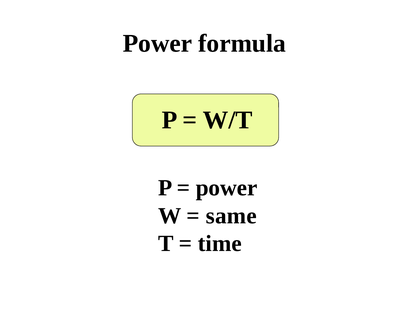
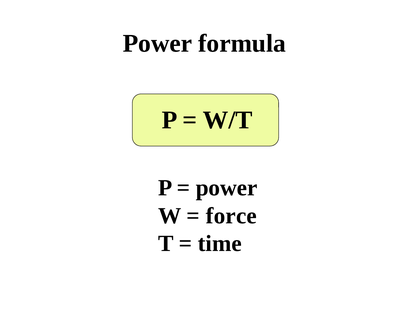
same: same -> force (231, 216)
